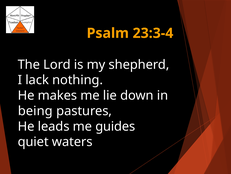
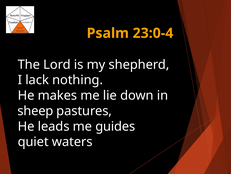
23:3-4: 23:3-4 -> 23:0-4 (153, 33)
being: being -> sheep (35, 110)
